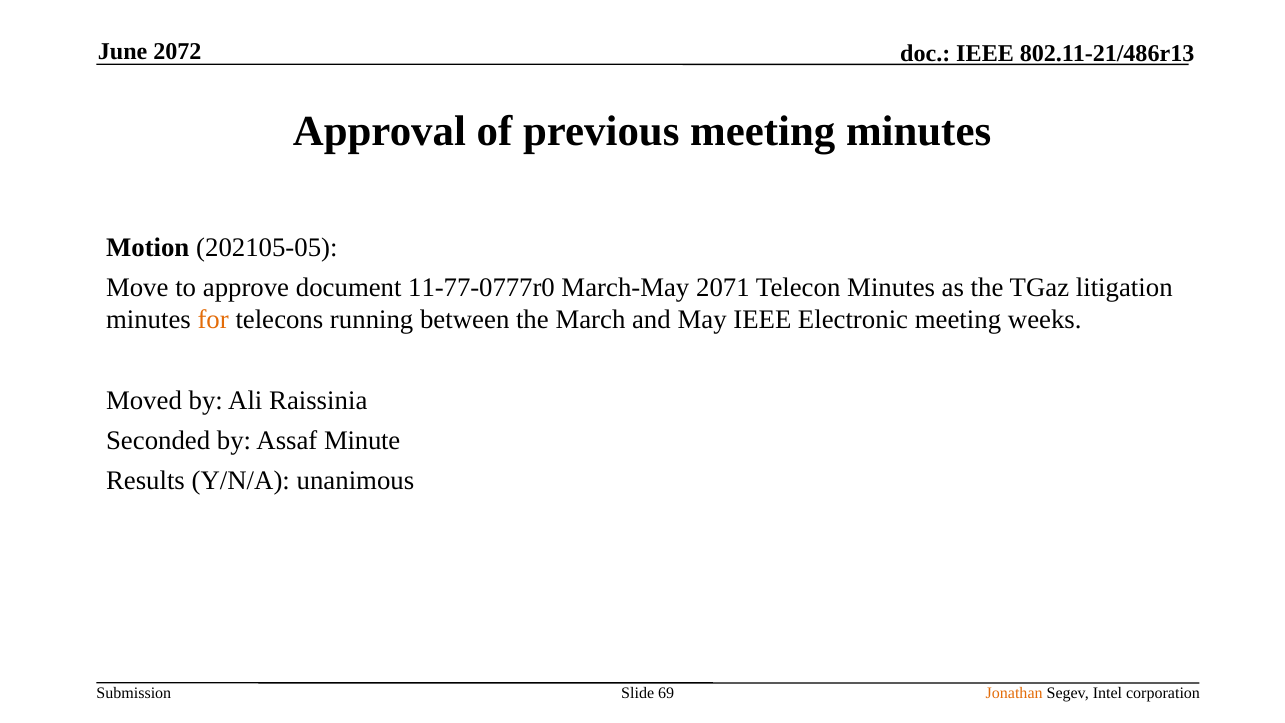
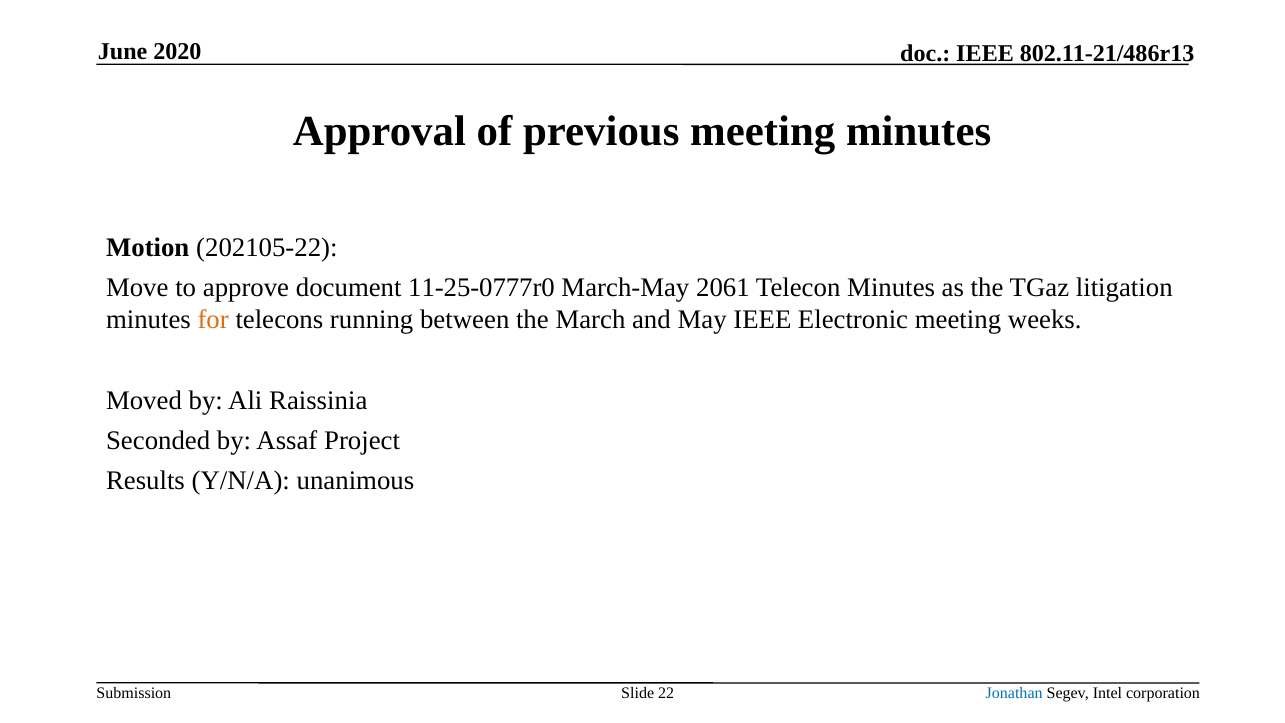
2072: 2072 -> 2020 (177, 51)
202105-05: 202105-05 -> 202105-22 (267, 248)
11-77-0777r0: 11-77-0777r0 -> 11-25-0777r0 (481, 288)
2071: 2071 -> 2061 (723, 288)
Minute: Minute -> Project (362, 440)
69: 69 -> 22 (666, 693)
Jonathan colour: orange -> blue (1014, 693)
